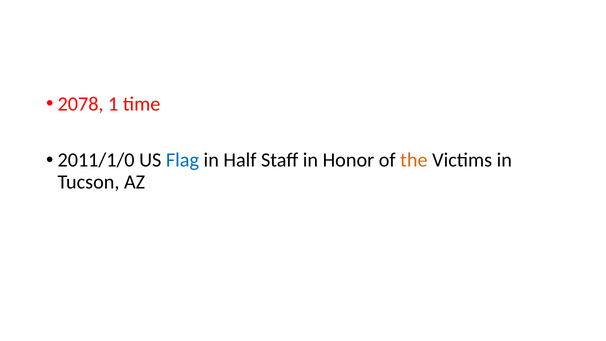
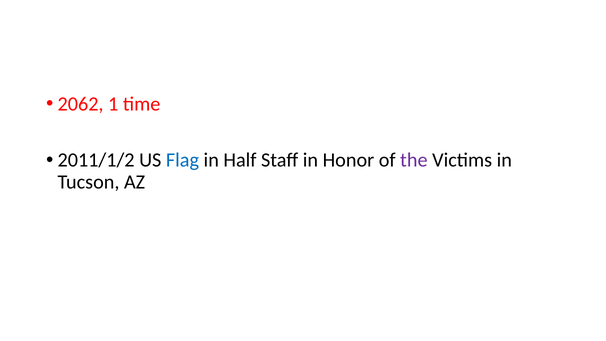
2078: 2078 -> 2062 (81, 104)
2011/1/0: 2011/1/0 -> 2011/1/2 (96, 160)
the colour: orange -> purple (414, 160)
